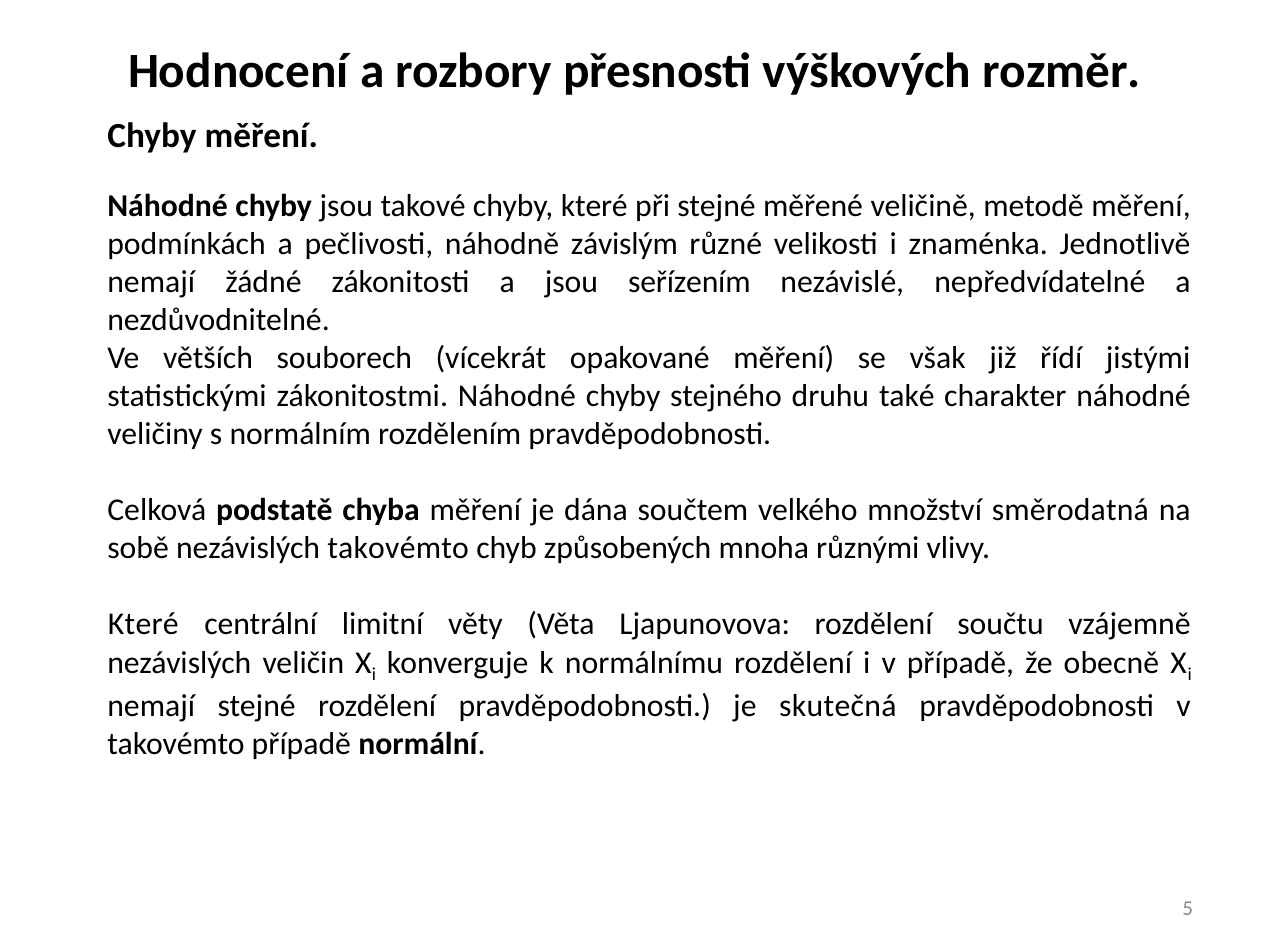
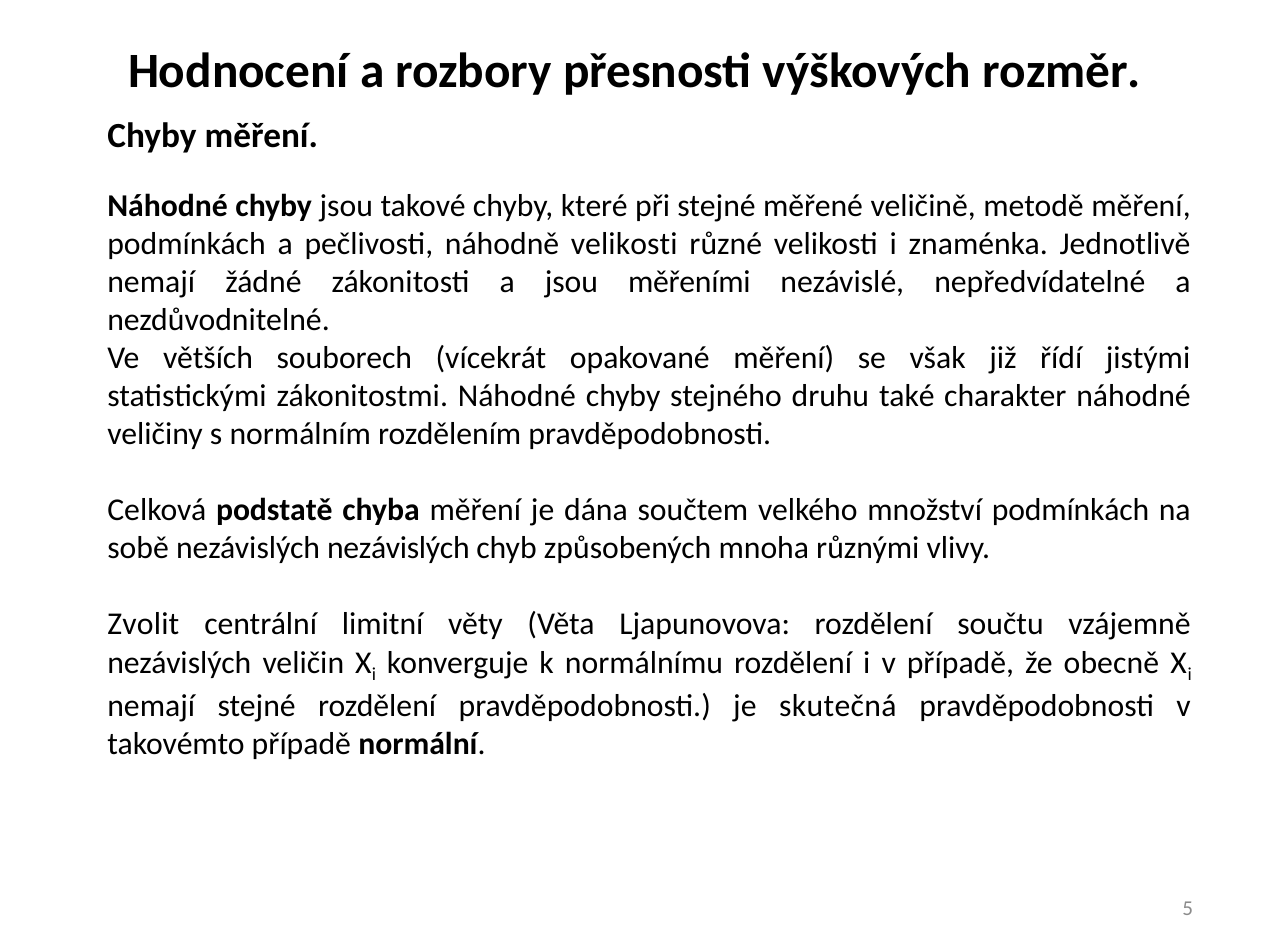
náhodně závislým: závislým -> velikosti (624, 244)
seřízením: seřízením -> měřeními (689, 282)
množství směrodatná: směrodatná -> podmínkách (1071, 510)
nezávislých takovémto: takovémto -> nezávislých (398, 548)
Které: Které -> Zvolit (143, 624)
